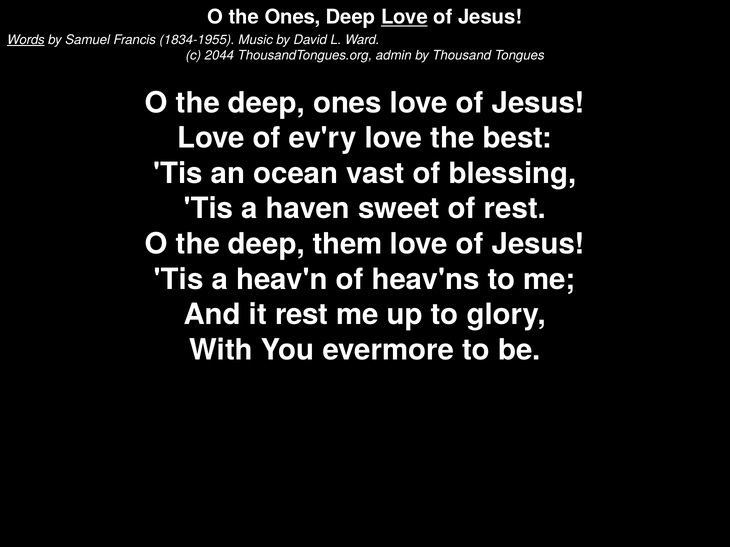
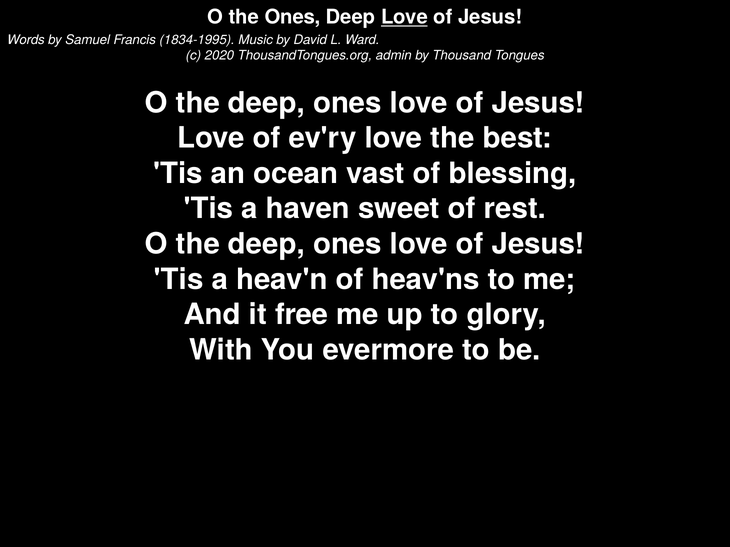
Words underline: present -> none (26, 40)
1834-1955: 1834-1955 -> 1834-1995 (197, 40)
2044: 2044 -> 2020 (219, 56)
them: them -> ones (347, 244)
it rest: rest -> free (302, 315)
